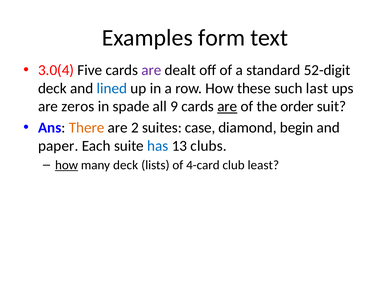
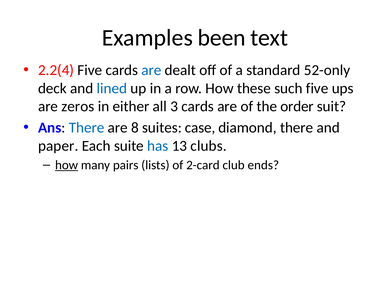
form: form -> been (222, 38)
3.0(4: 3.0(4 -> 2.2(4 (56, 70)
are colour: purple -> blue (151, 70)
52-digit: 52-digit -> 52-only (327, 70)
such last: last -> five (317, 88)
spade: spade -> either (131, 107)
9: 9 -> 3 (174, 107)
are underline: present -> none (227, 107)
There colour: orange -> blue (87, 128)
2: 2 -> 8 (135, 128)
diamond begin: begin -> there (297, 128)
many deck: deck -> pairs (126, 165)
4-card: 4-card -> 2-card (203, 165)
least: least -> ends (263, 165)
